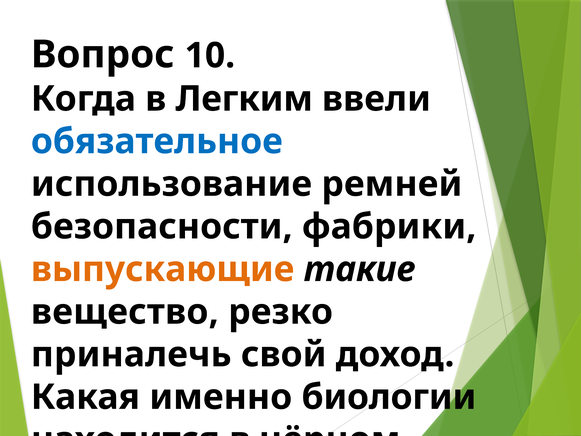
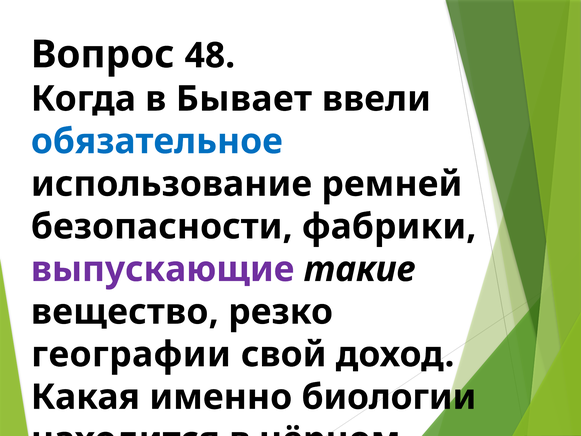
10: 10 -> 48 (210, 56)
Легким: Легким -> Бывает (244, 99)
выпускающие colour: orange -> purple (163, 269)
приналечь: приналечь -> географии (131, 354)
